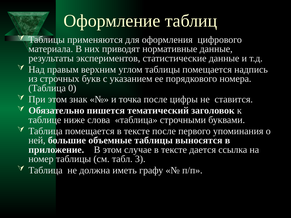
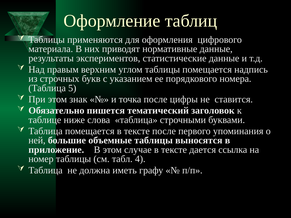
0: 0 -> 5 (72, 88)
3: 3 -> 4 (140, 159)
